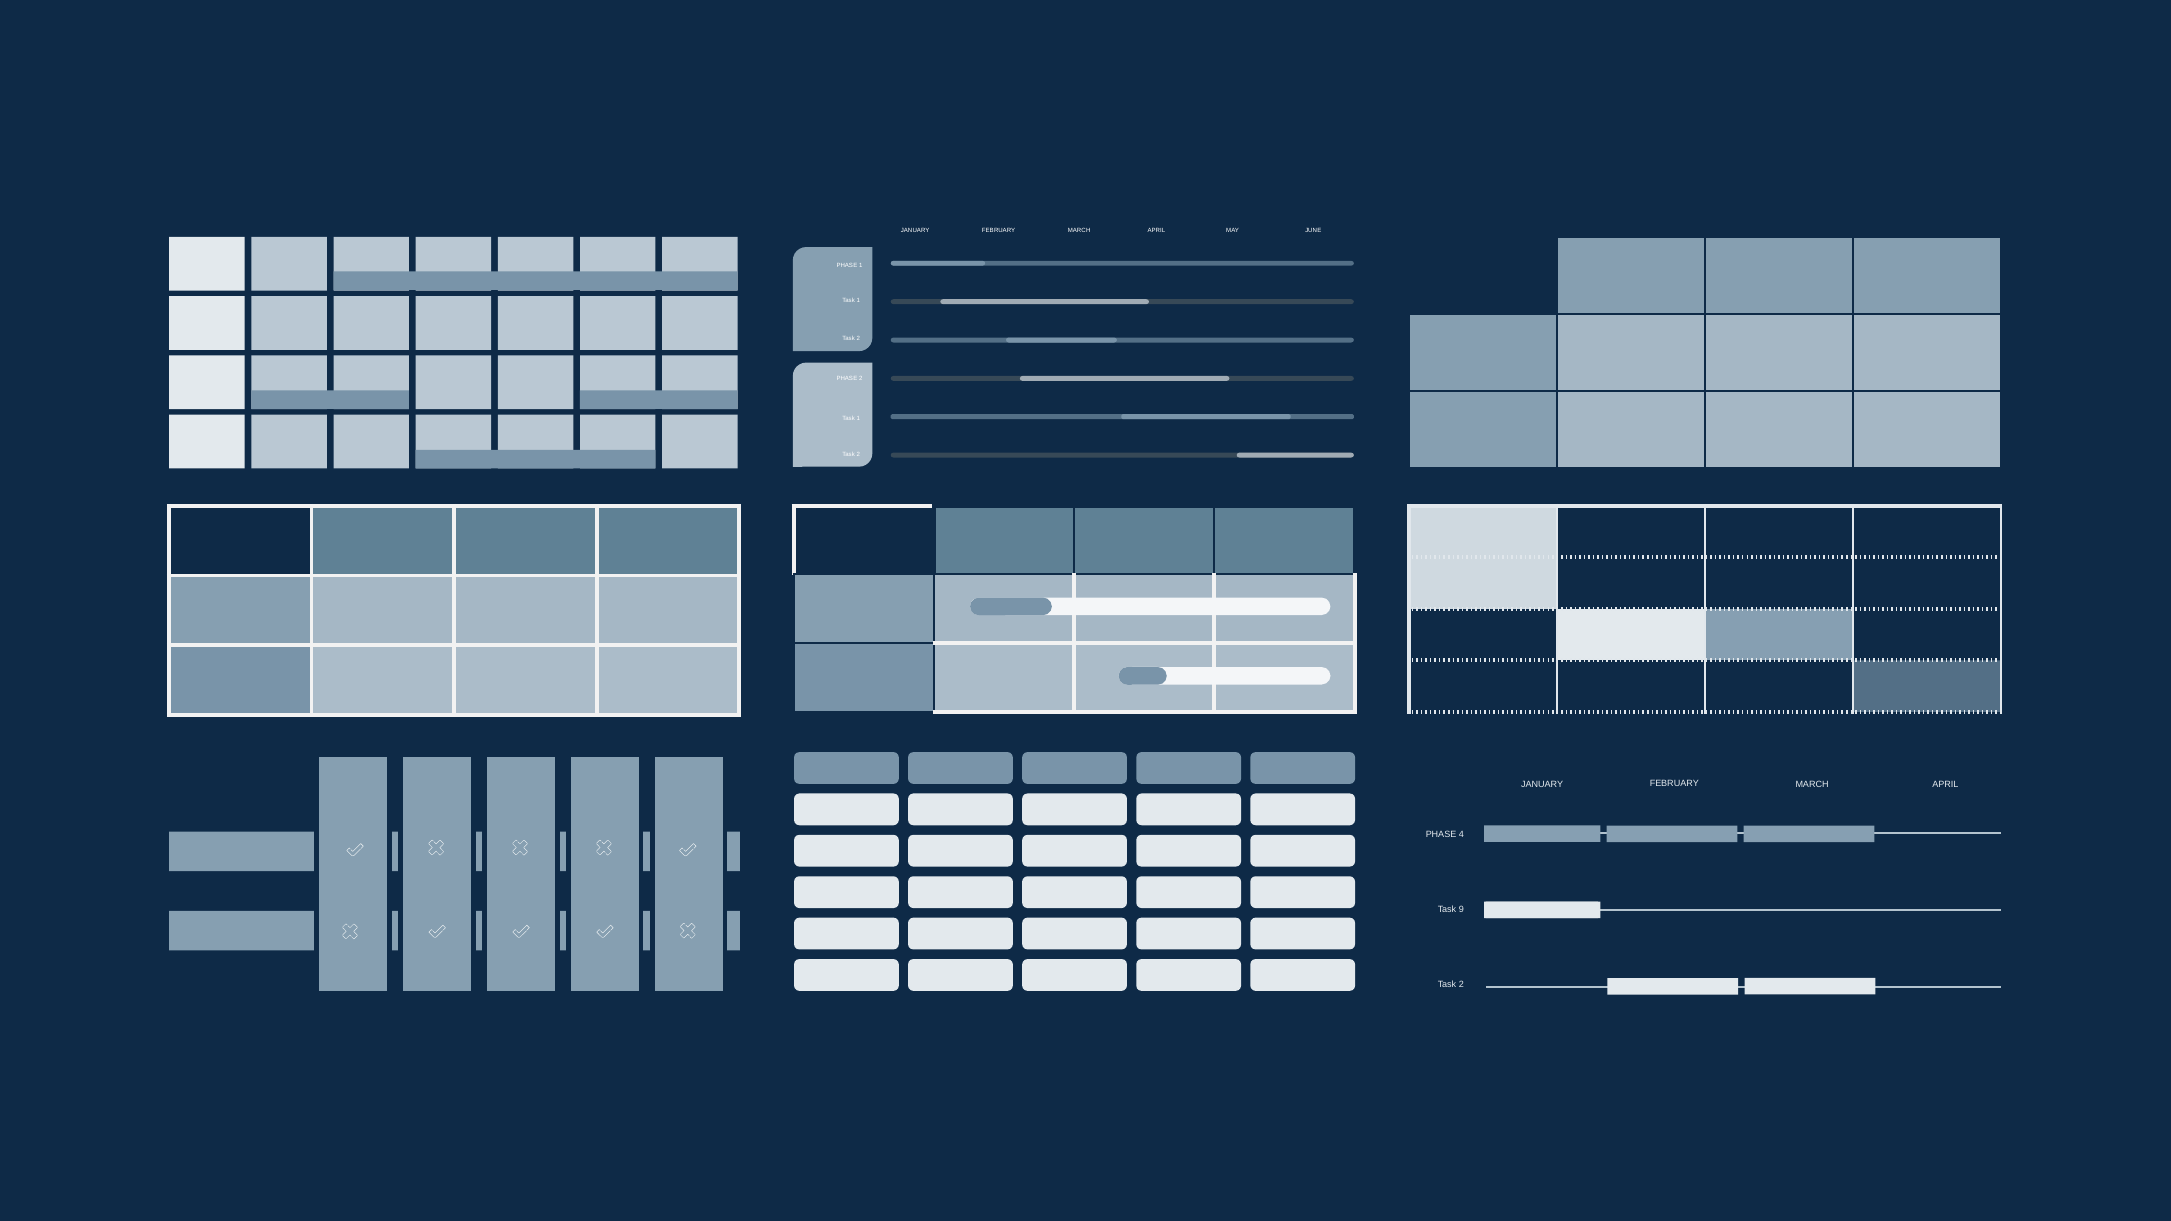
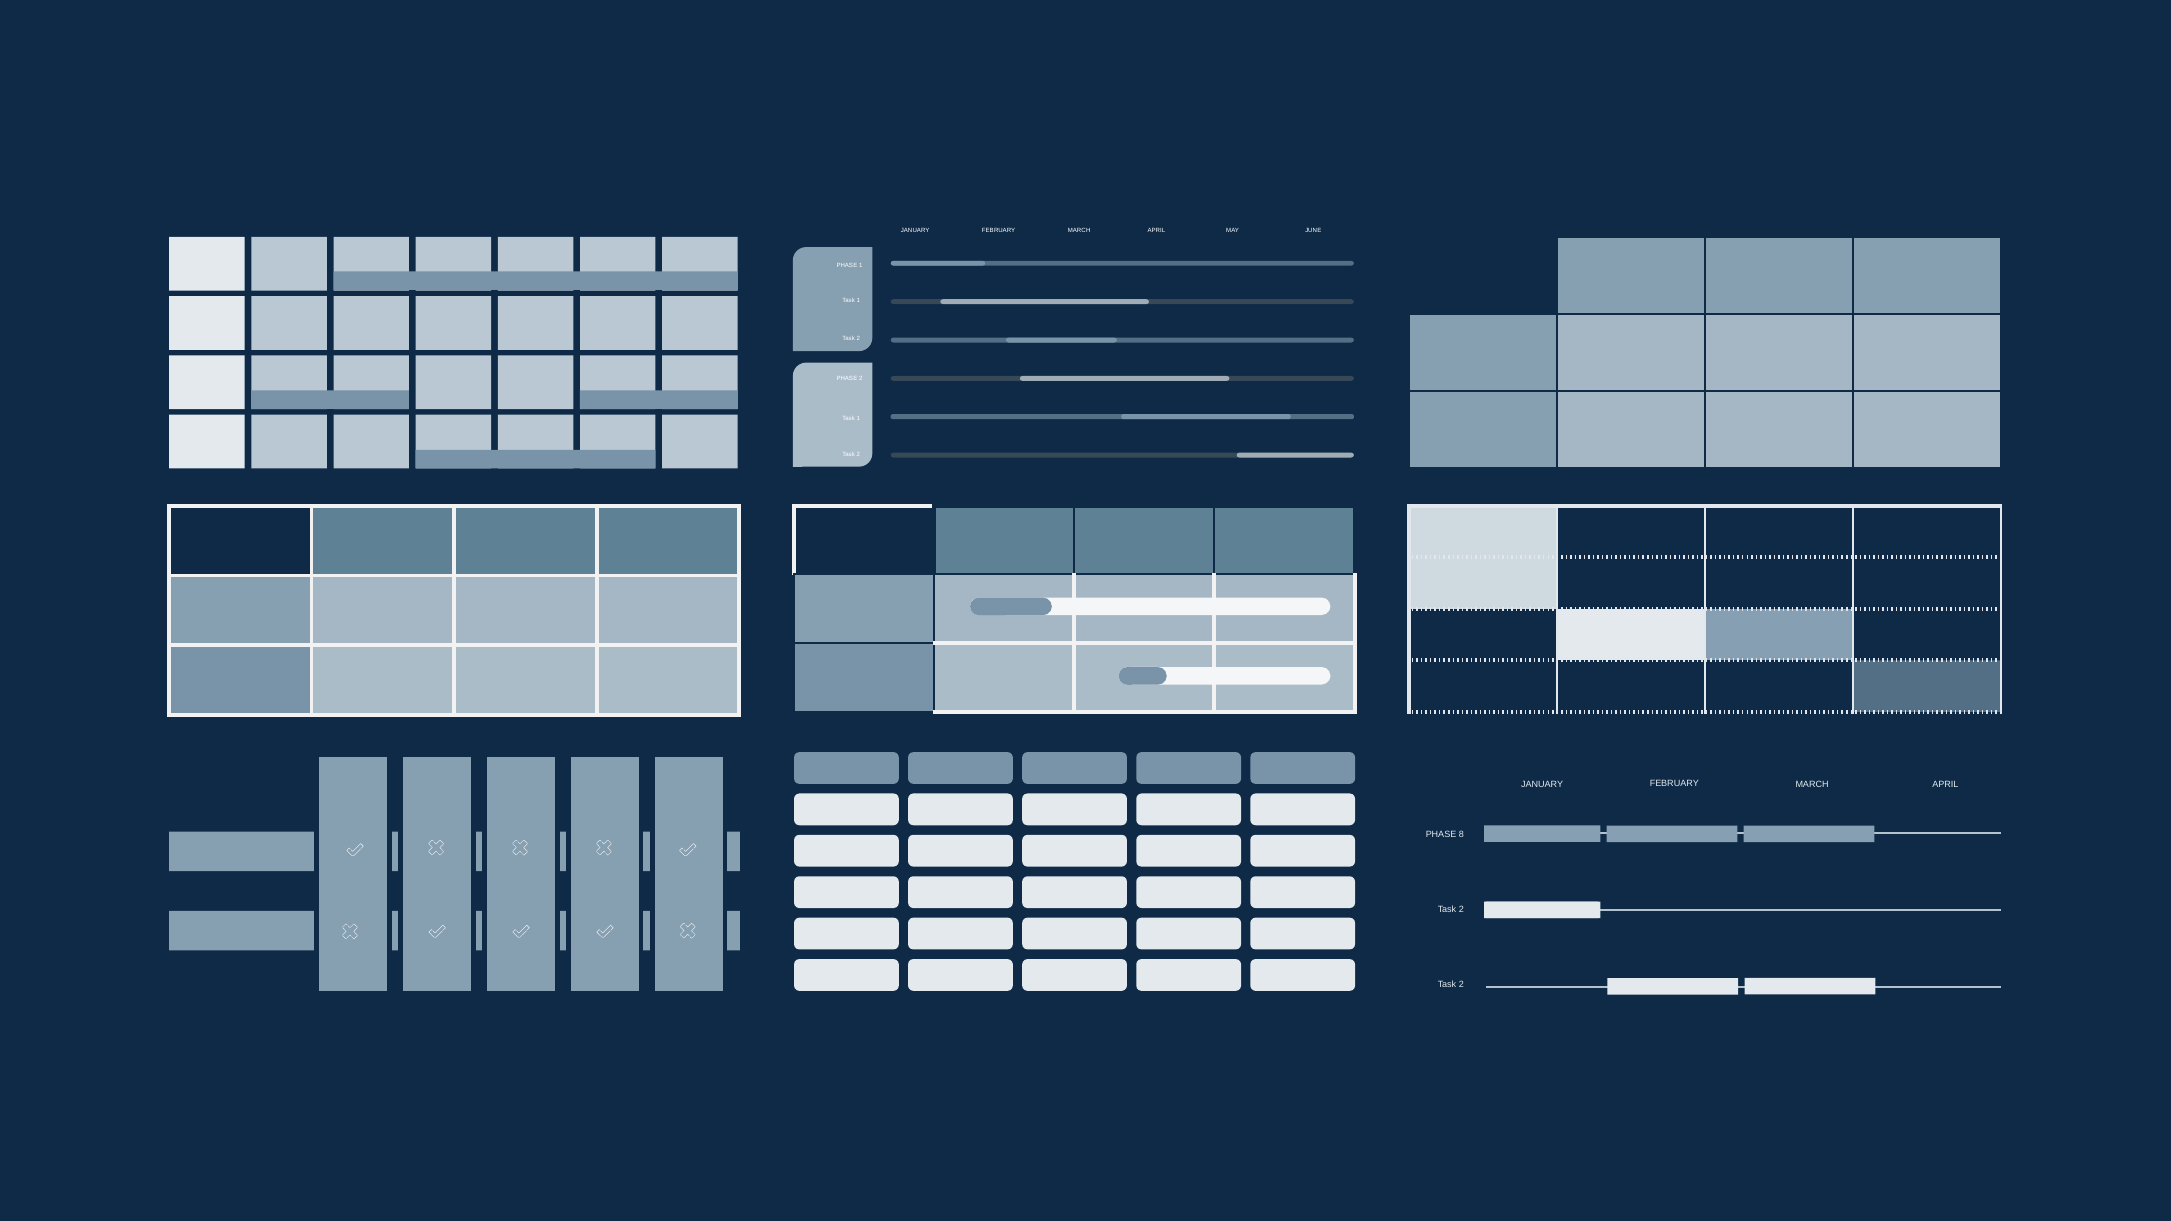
4: 4 -> 8 (1461, 834)
9: 9 -> 2 (1461, 909)
